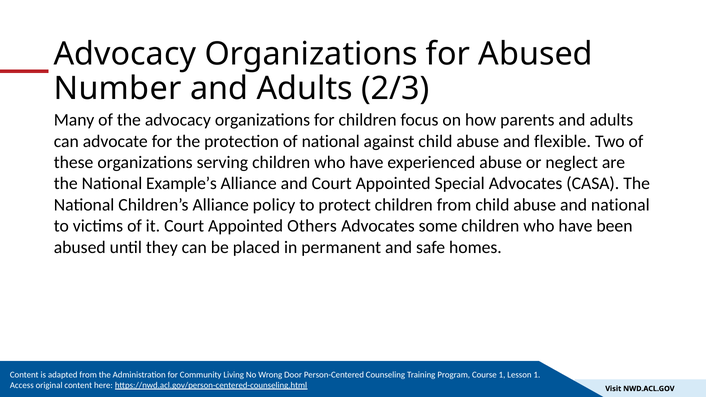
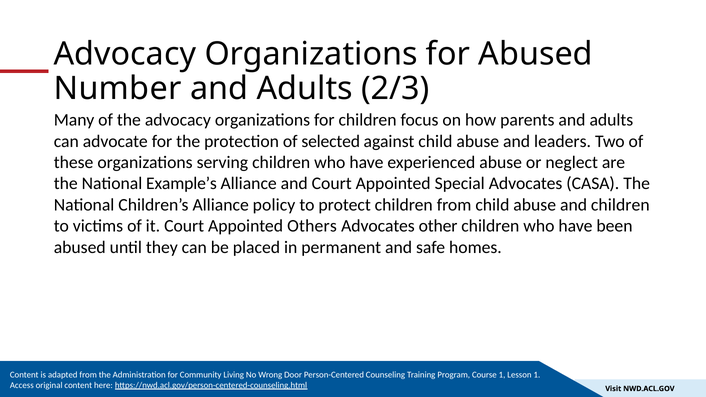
of national: national -> selected (331, 141)
flexible: flexible -> leaders (563, 141)
and national: national -> children (620, 205)
some: some -> other (438, 226)
